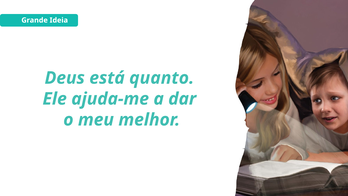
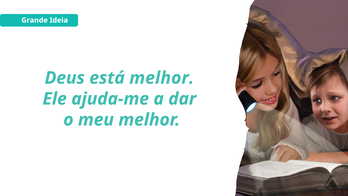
está quanto: quanto -> melhor (162, 78)
